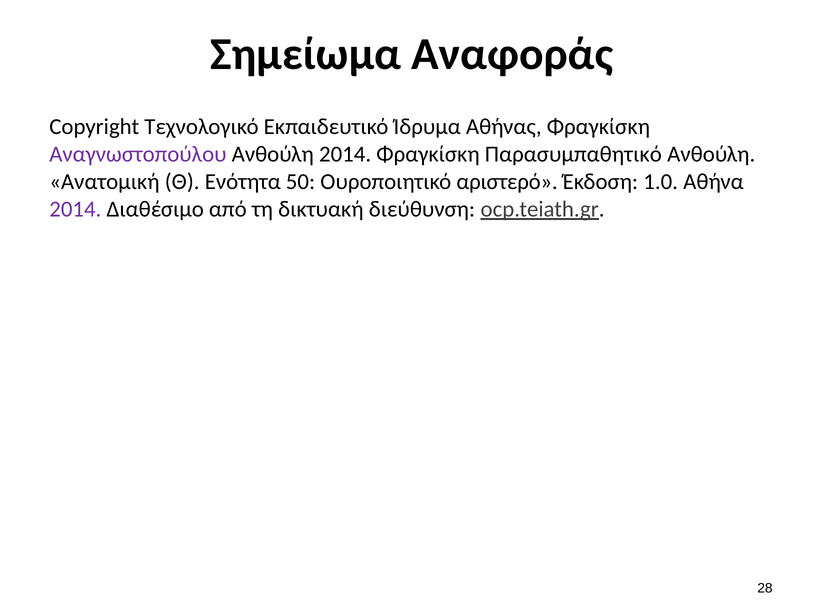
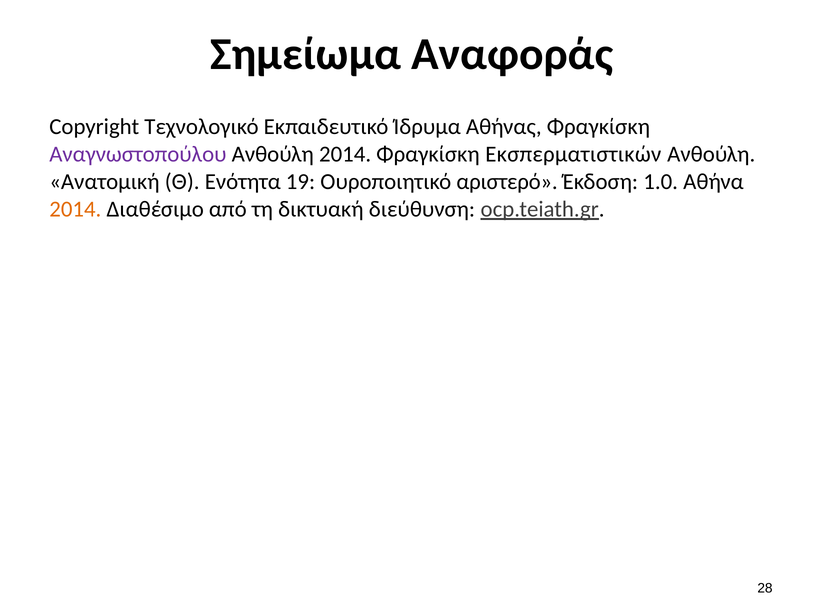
Παρασυμπαθητικό: Παρασυμπαθητικό -> Εκσπερματιστικών (573, 154)
50: 50 -> 19 (301, 182)
2014 colour: purple -> orange (75, 209)
